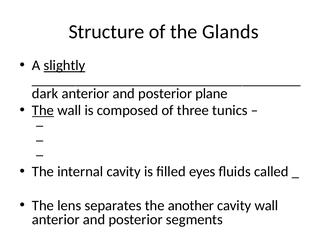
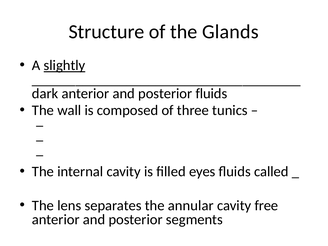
posterior plane: plane -> fluids (211, 93)
The underline: present -> none (43, 110)
another: another -> annular (191, 205)
cavity wall: wall -> free (266, 205)
